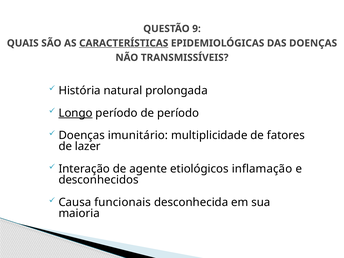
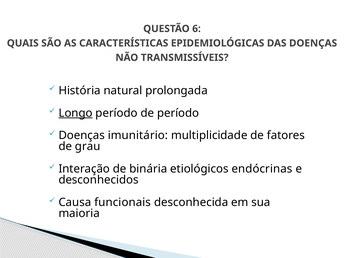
9: 9 -> 6 (197, 29)
CARACTERÍSTICAS underline: present -> none (124, 43)
lazer: lazer -> grau (88, 146)
agente: agente -> binária (148, 169)
inflamação: inflamação -> endócrinas (262, 169)
